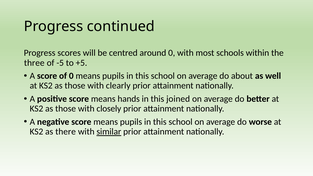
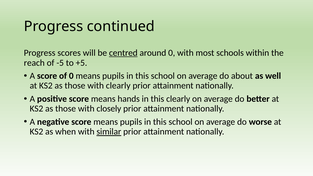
centred underline: none -> present (123, 53)
three: three -> reach (34, 63)
this joined: joined -> clearly (178, 99)
there: there -> when (66, 132)
